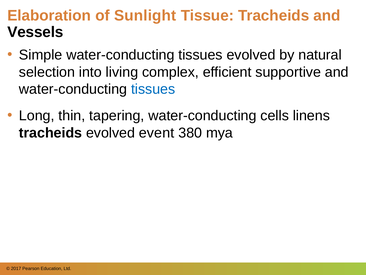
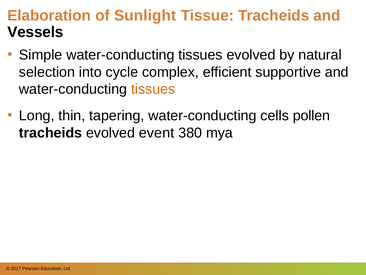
living: living -> cycle (122, 72)
tissues colour: blue -> orange (153, 89)
linens: linens -> pollen (311, 115)
